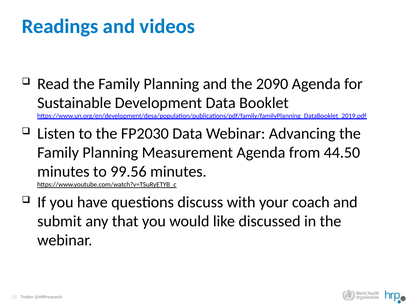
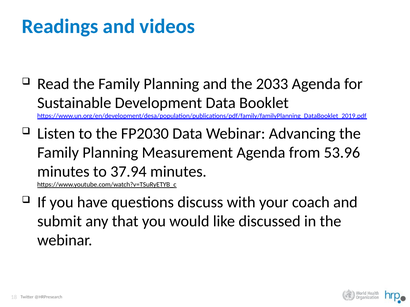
2090: 2090 -> 2033 (272, 84)
44.50: 44.50 -> 53.96 (342, 153)
99.56: 99.56 -> 37.94 (128, 172)
